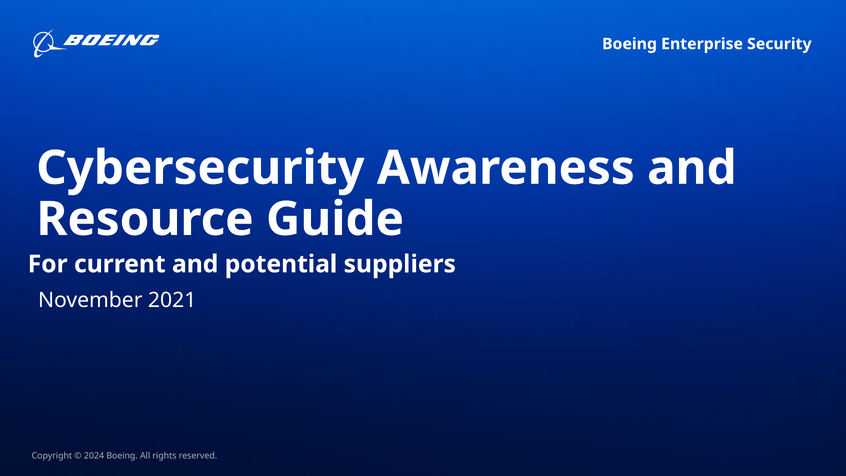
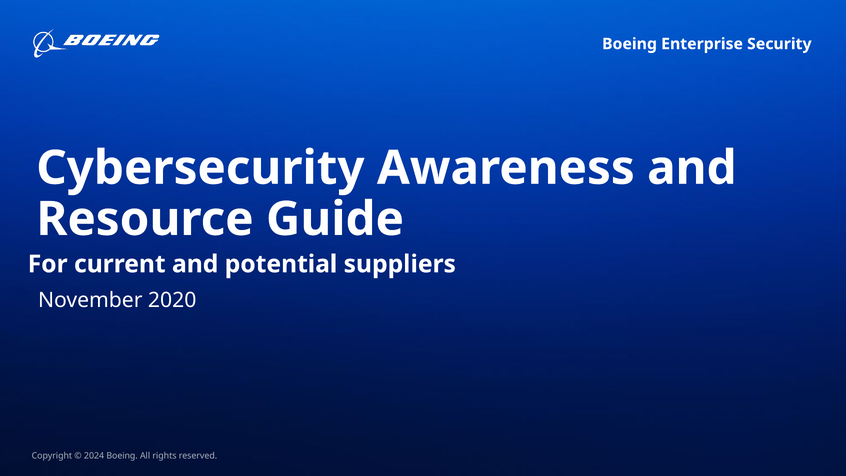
2021: 2021 -> 2020 (172, 300)
